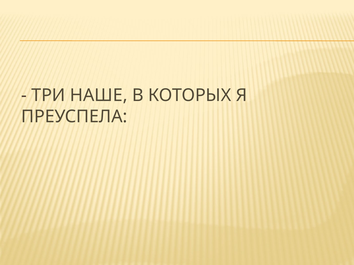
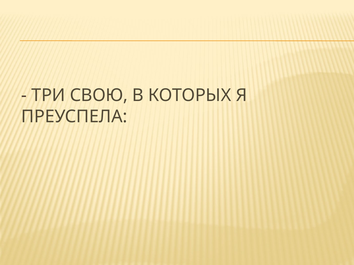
НАШЕ: НАШЕ -> СВОЮ (99, 95)
